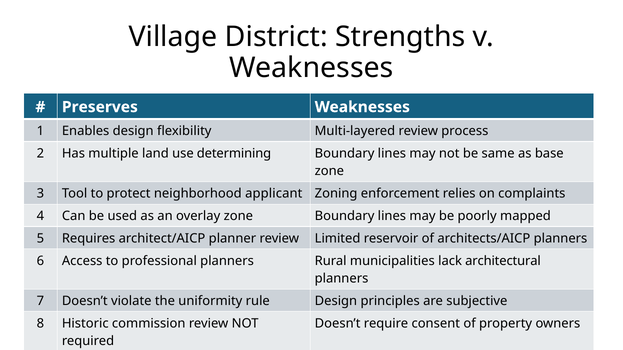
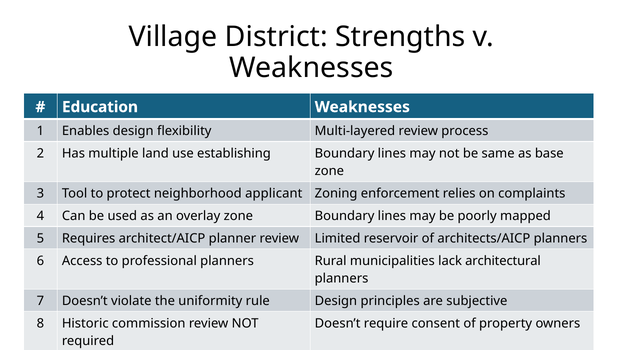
Preserves: Preserves -> Education (100, 107)
determining: determining -> establishing (234, 154)
